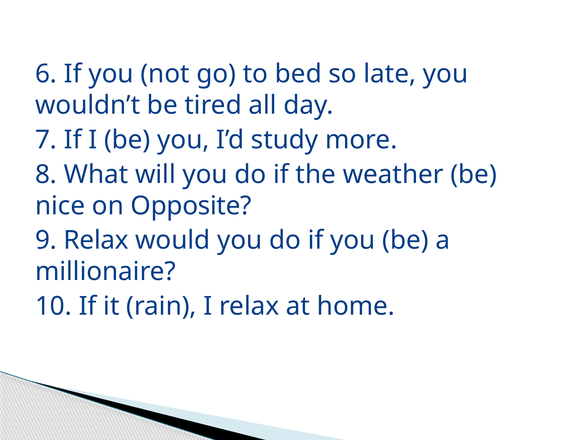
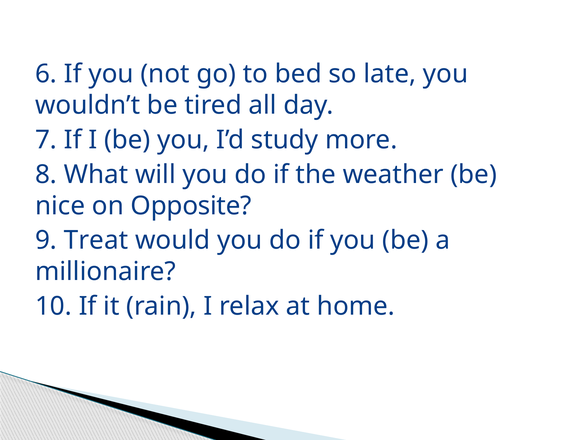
9 Relax: Relax -> Treat (96, 240)
